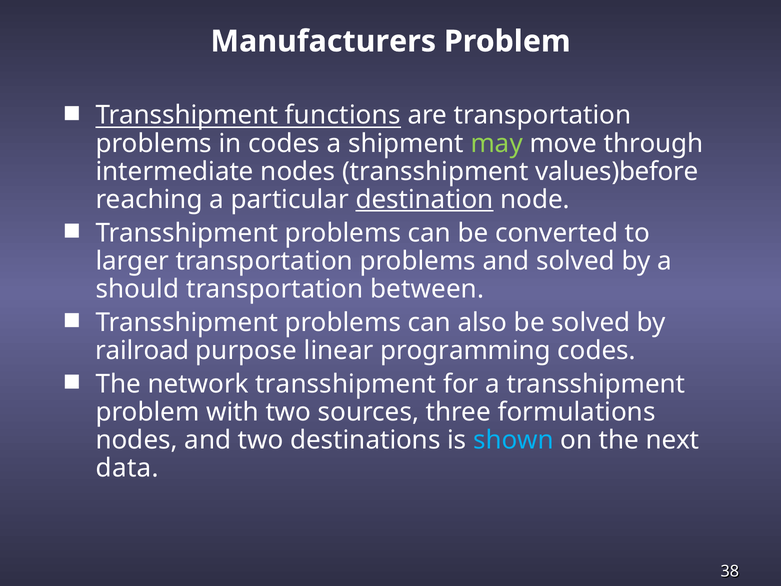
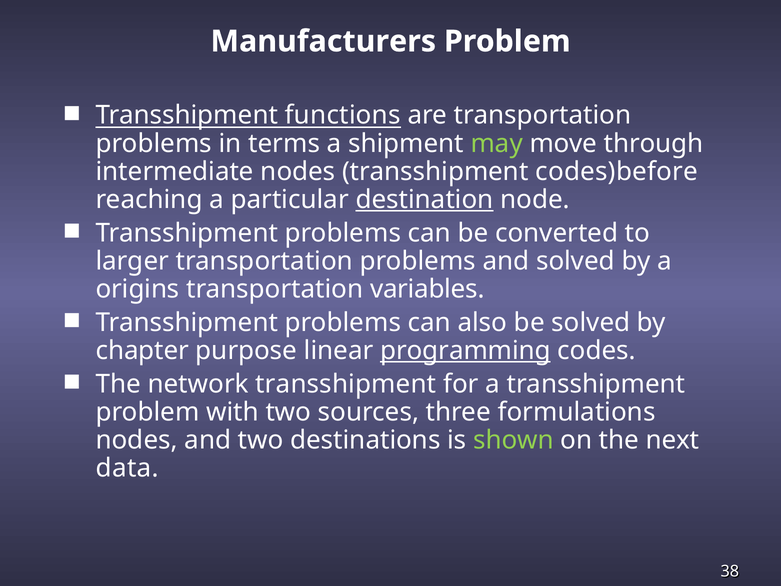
in codes: codes -> terms (284, 143)
values)before: values)before -> codes)before (617, 172)
should: should -> origins (138, 289)
between: between -> variables (427, 289)
railroad: railroad -> chapter (142, 351)
programming underline: none -> present (465, 351)
shown colour: light blue -> light green (513, 440)
